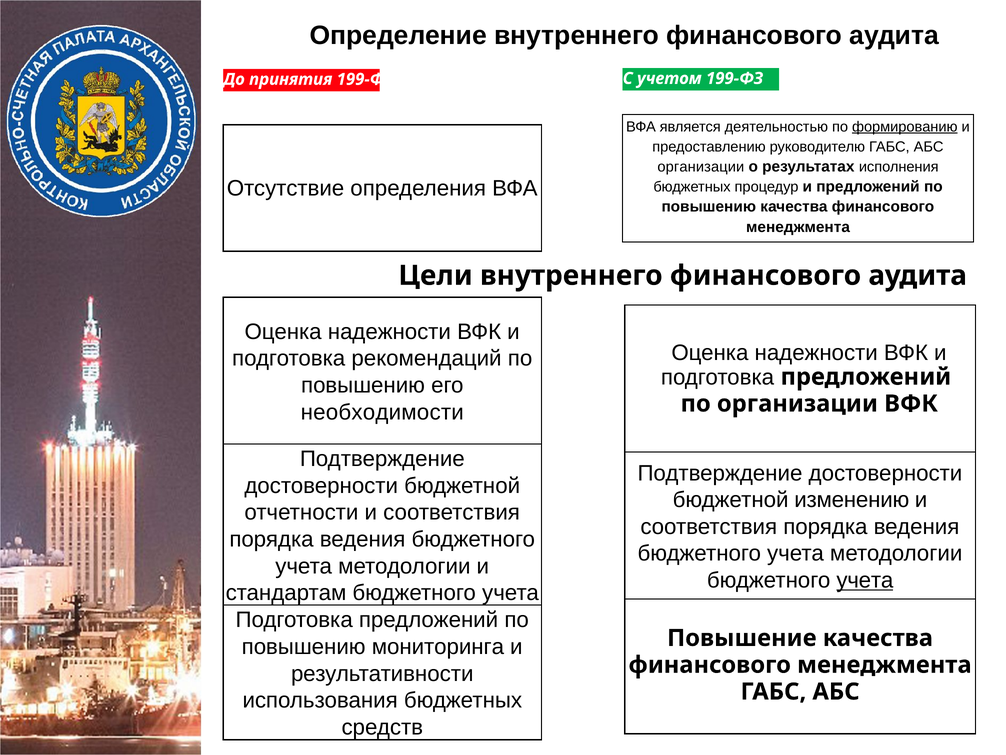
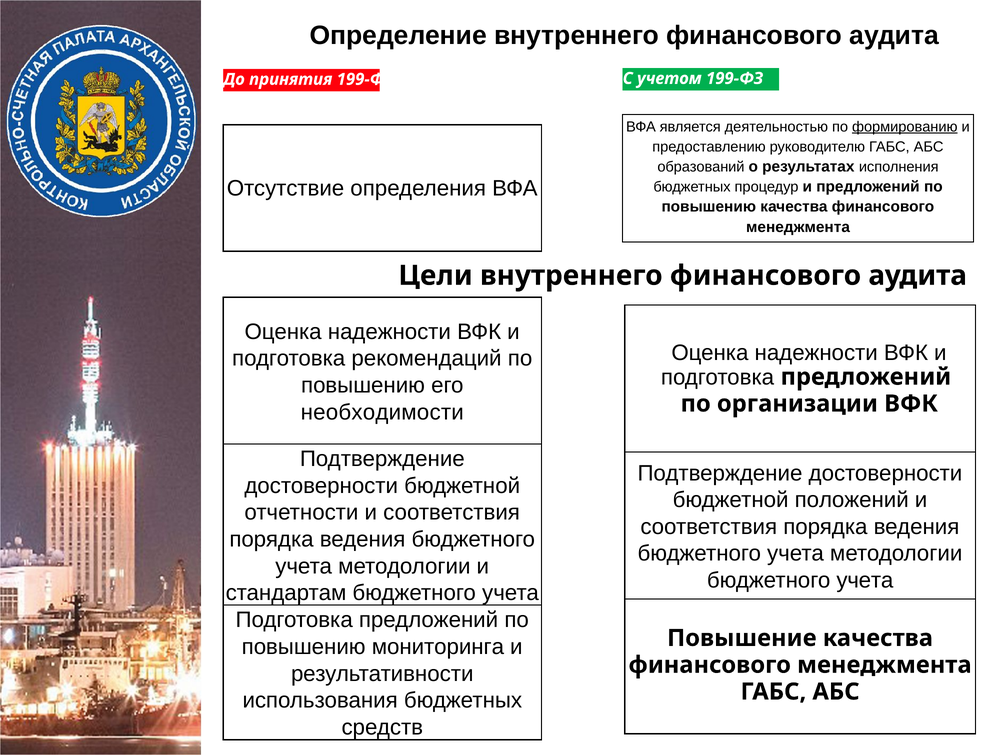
организации: организации -> образований (701, 167)
изменению: изменению -> положений (852, 500)
учета underline: present -> none (865, 580)
